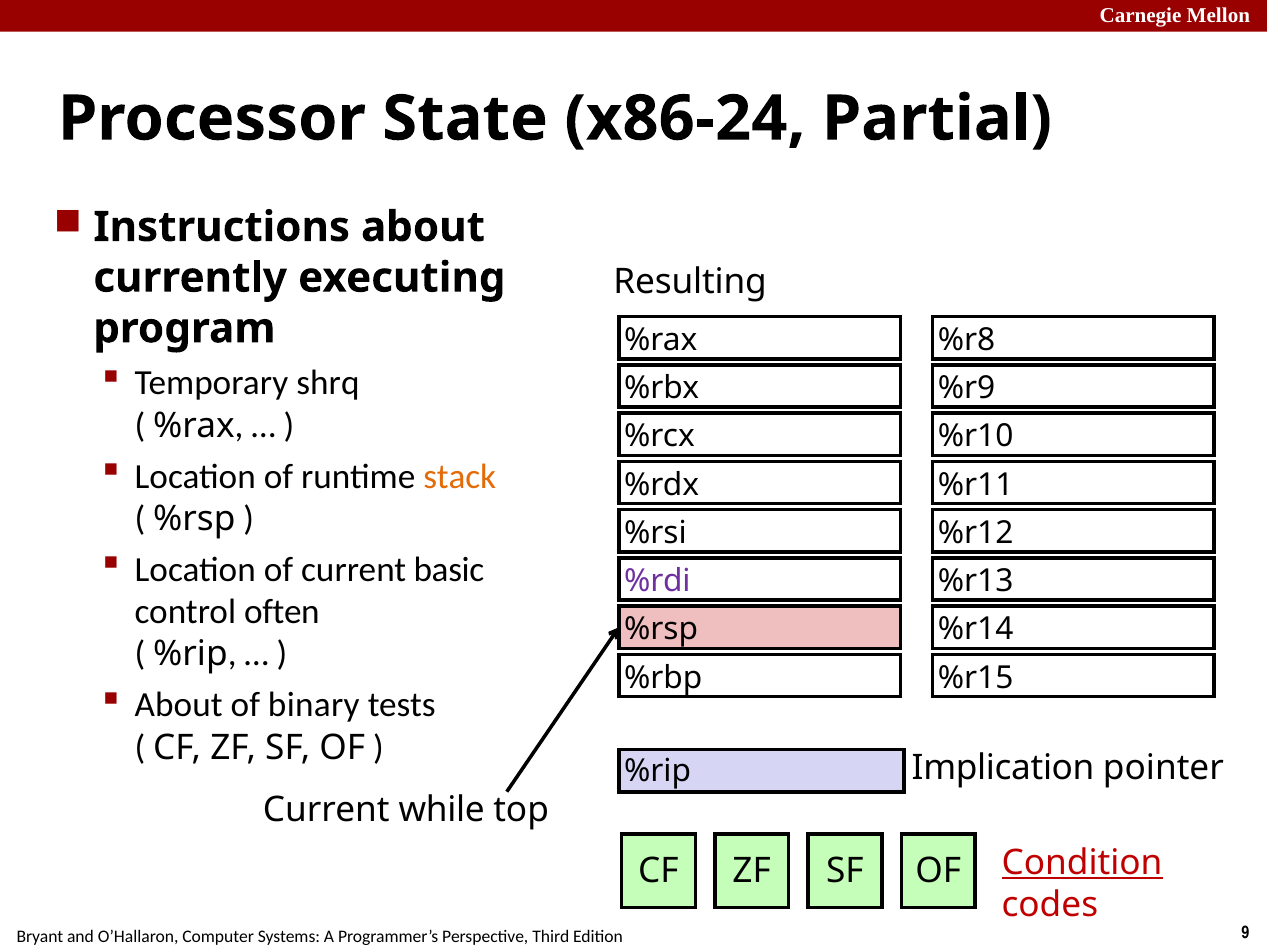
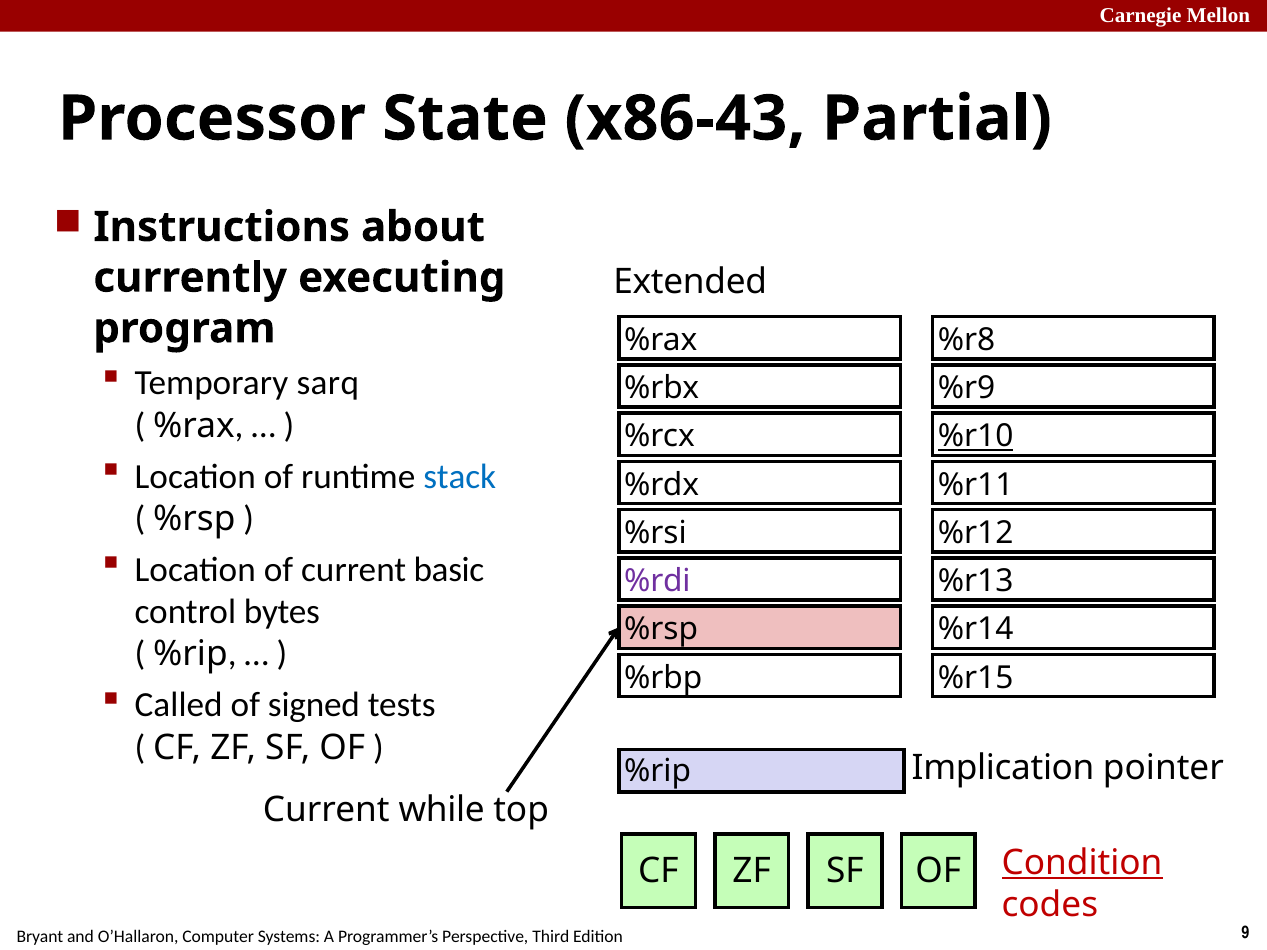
x86-24: x86-24 -> x86-43 (685, 119)
Resulting: Resulting -> Extended (690, 282)
shrq: shrq -> sarq (328, 383)
%r10 underline: none -> present (976, 437)
stack colour: orange -> blue (460, 477)
often: often -> bytes (282, 612)
About: About -> Called (179, 705)
binary: binary -> signed (314, 705)
